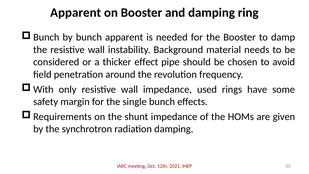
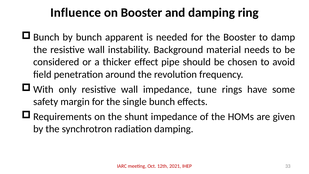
Apparent: Apparent -> Influence (76, 13)
used: used -> tune (207, 89)
